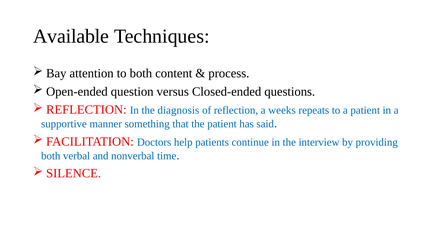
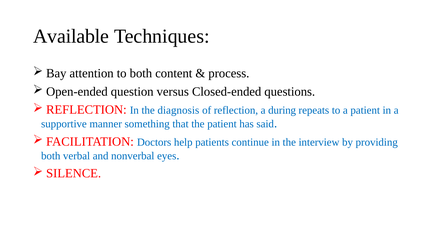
weeks: weeks -> during (282, 110)
time: time -> eyes (167, 156)
